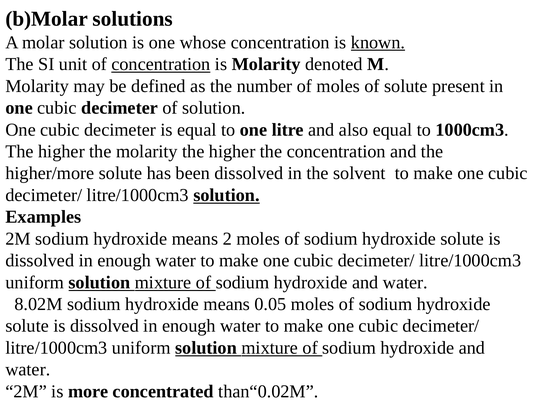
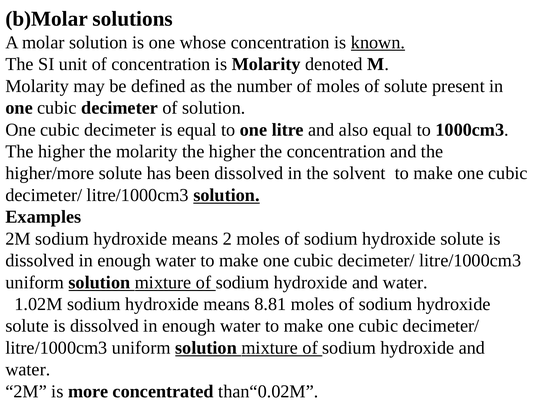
concentration underline: present -> none (161, 64)
8.02M: 8.02M -> 1.02M (39, 305)
0.05: 0.05 -> 8.81 (270, 305)
